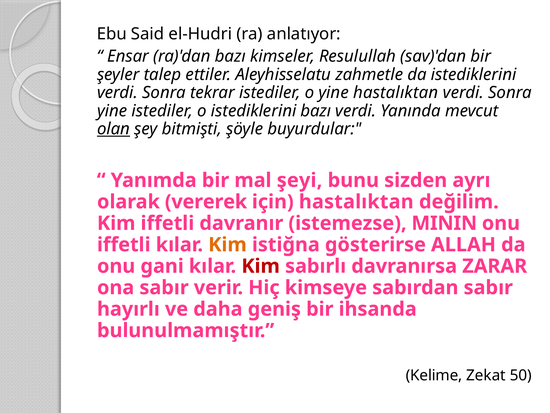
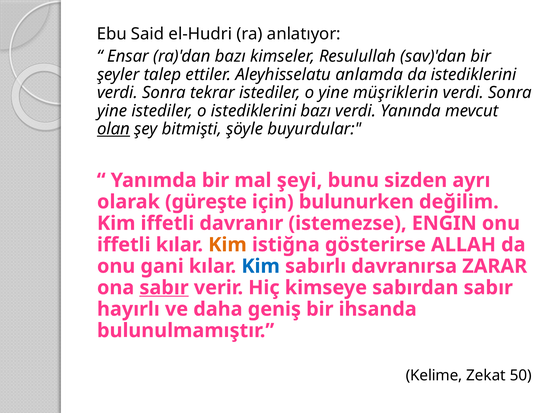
zahmetle: zahmetle -> anlamda (369, 74)
yine hastalıktan: hastalıktan -> müşriklerin (396, 93)
vererek: vererek -> güreşte (206, 202)
için hastalıktan: hastalıktan -> bulunurken (356, 202)
MININ: MININ -> ENGIN (444, 223)
Kim colour: red -> blue (261, 266)
sabır underline: none -> present (164, 287)
